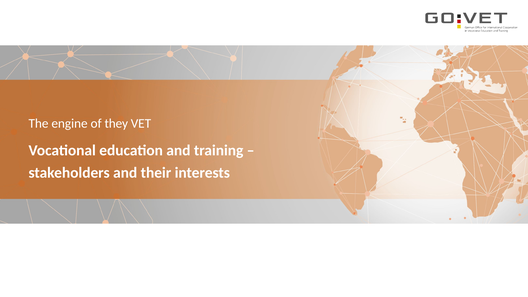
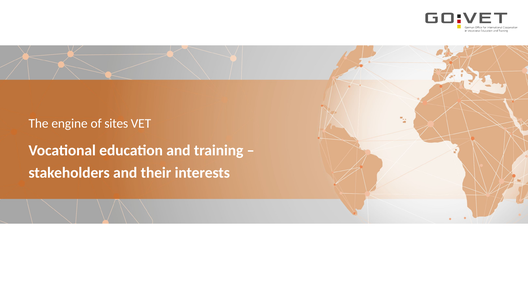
they: they -> sites (116, 124)
